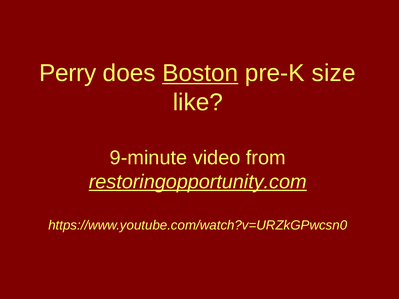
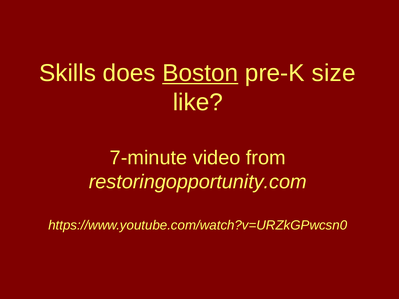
Perry: Perry -> Skills (68, 73)
9-minute: 9-minute -> 7-minute (148, 158)
restoringopportunity.com underline: present -> none (198, 182)
